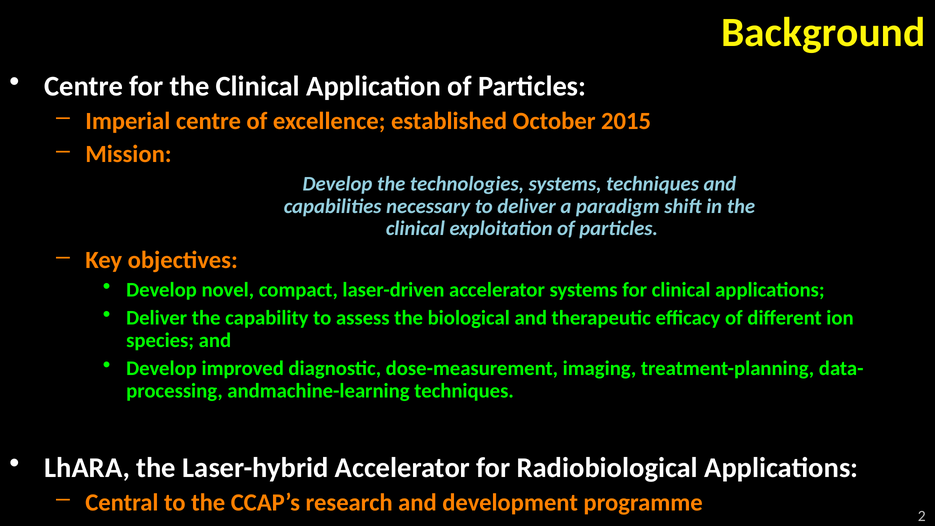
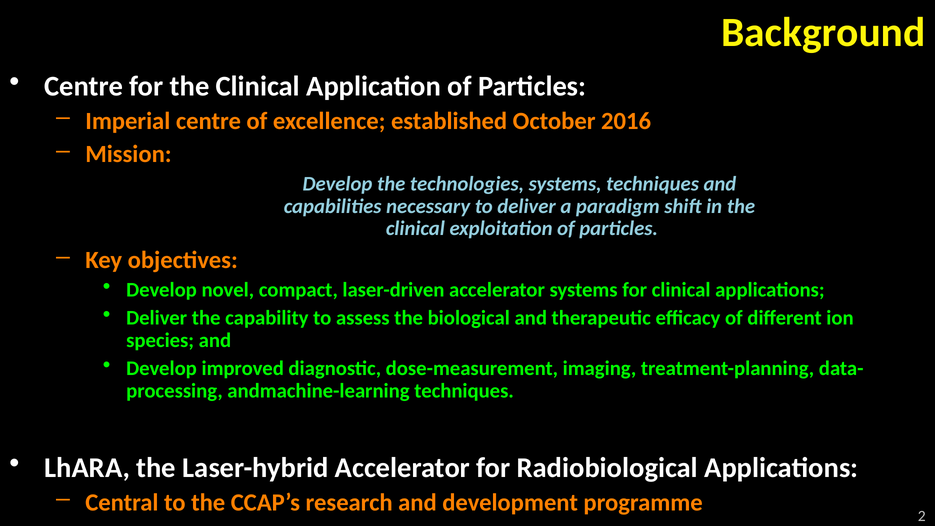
2015: 2015 -> 2016 (626, 121)
